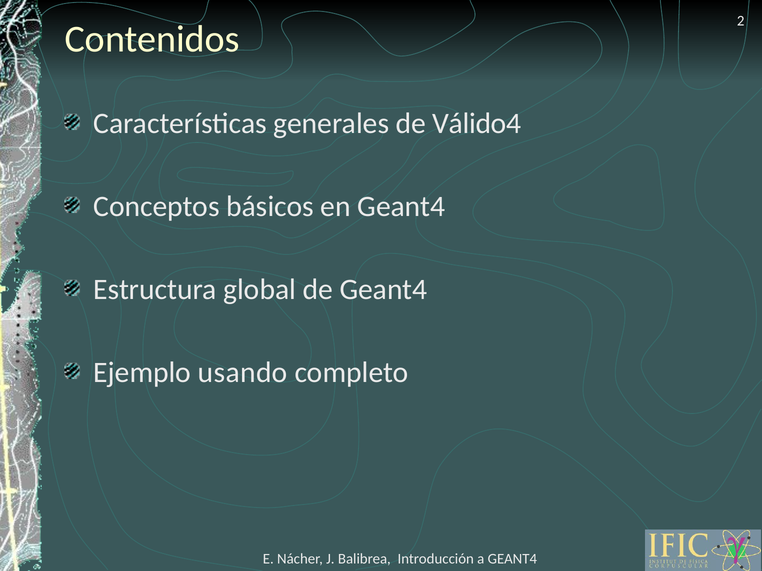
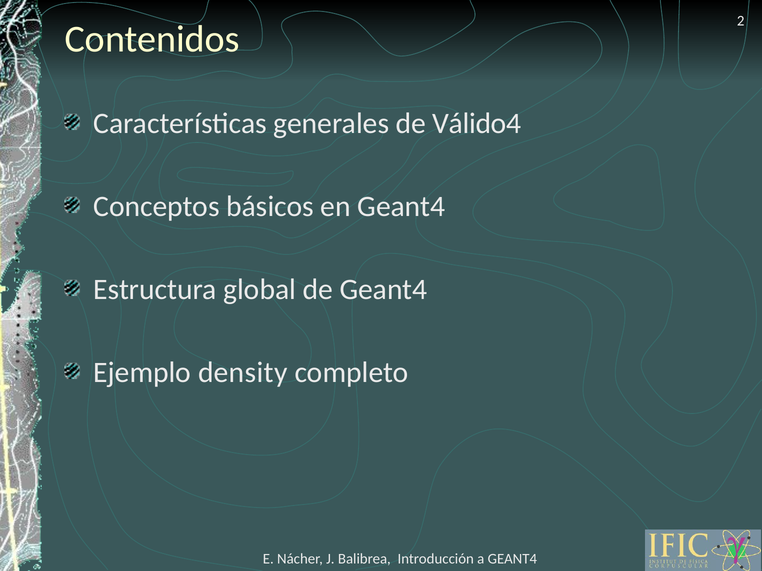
usando: usando -> density (243, 373)
